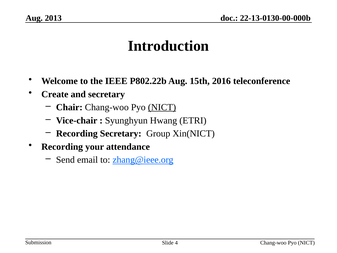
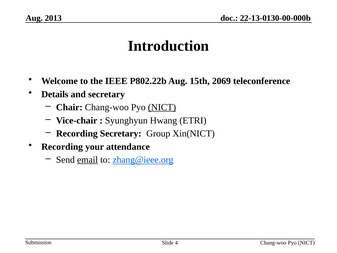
2016: 2016 -> 2069 (221, 81)
Create: Create -> Details (55, 94)
email underline: none -> present (88, 160)
